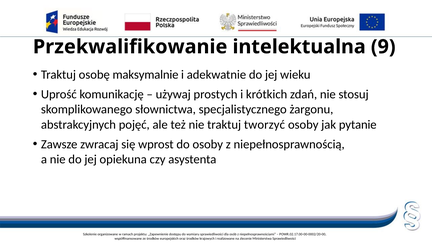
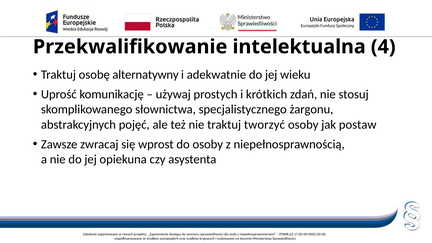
9: 9 -> 4 (383, 47)
maksymalnie: maksymalnie -> alternatywny (146, 75)
pytanie: pytanie -> postaw (358, 125)
